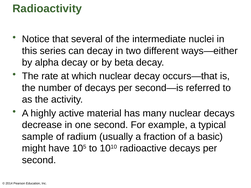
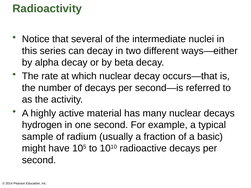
decrease: decrease -> hydrogen (42, 125)
